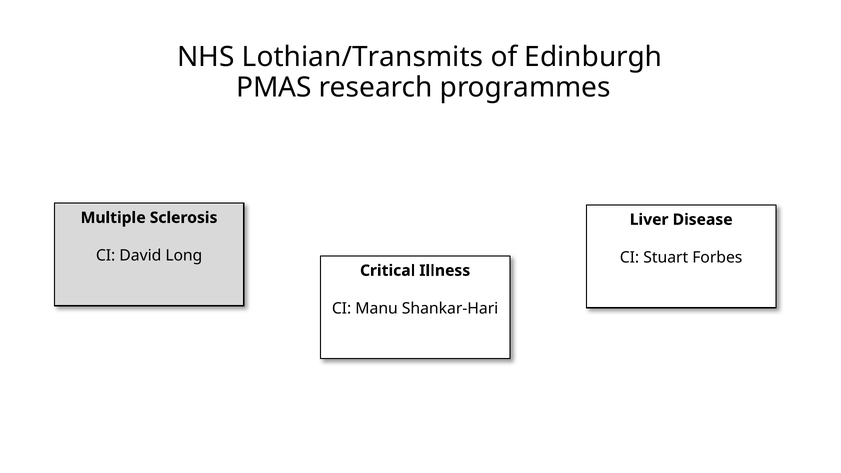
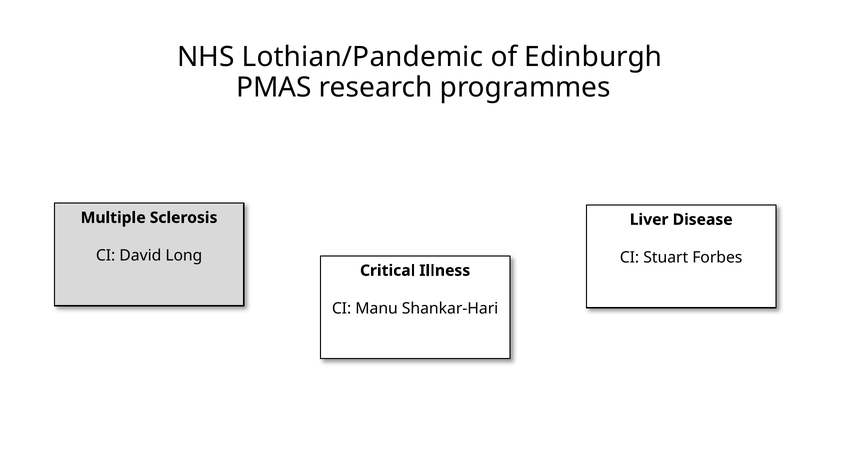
Lothian/Transmits: Lothian/Transmits -> Lothian/Pandemic (363, 57)
